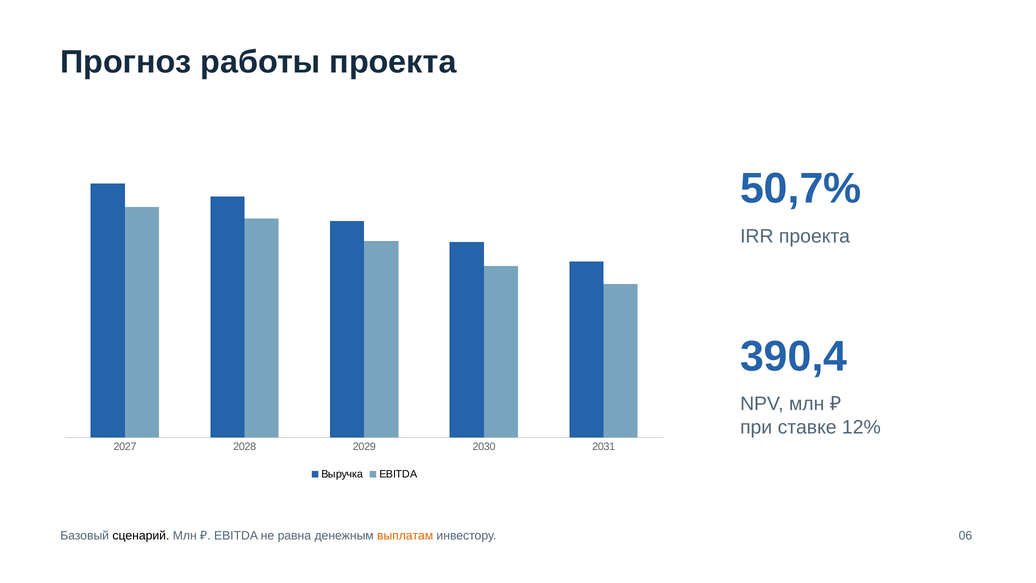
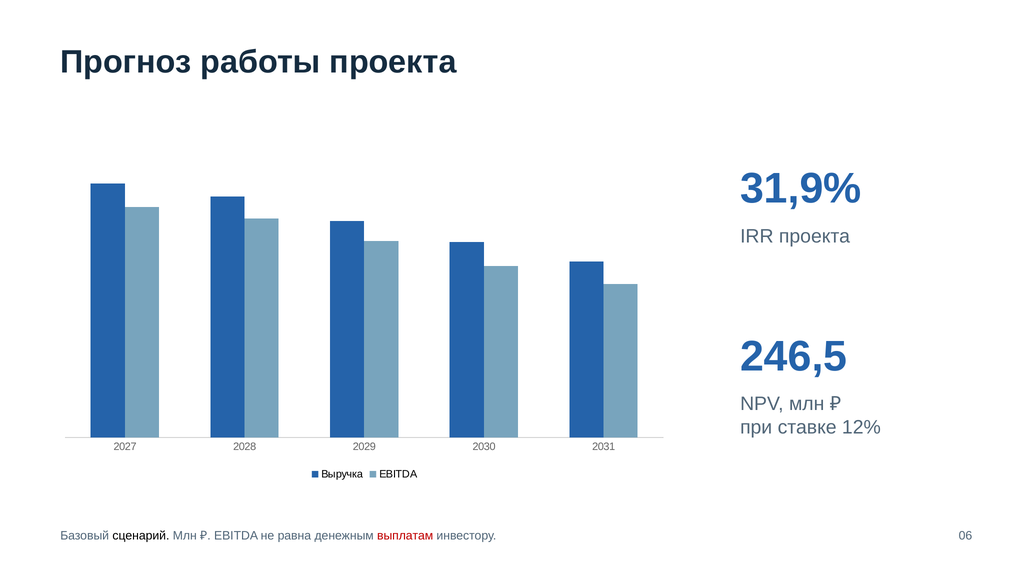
50,7%: 50,7% -> 31,9% (801, 189)
390,4: 390,4 -> 246,5 (794, 356)
выплатам colour: orange -> red (405, 536)
